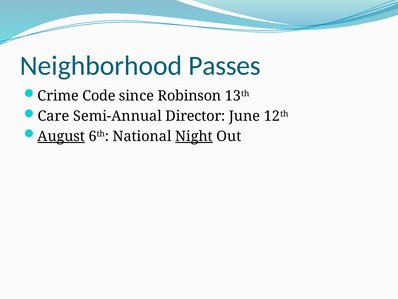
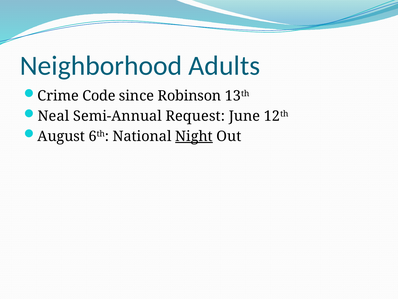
Passes: Passes -> Adults (224, 66)
Care: Care -> Neal (53, 116)
Director: Director -> Request (195, 116)
August underline: present -> none (61, 136)
